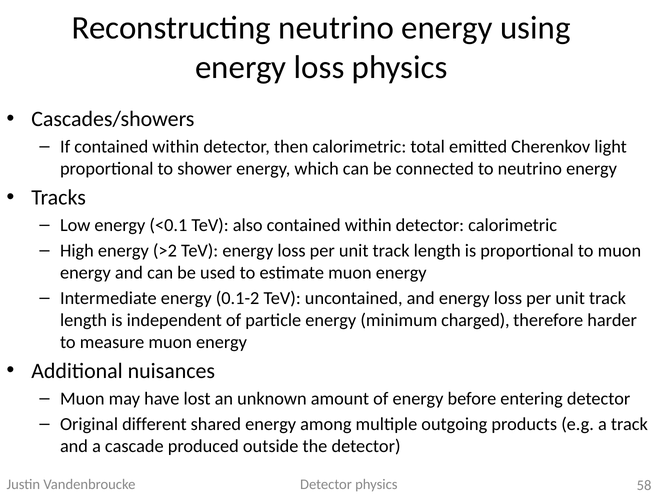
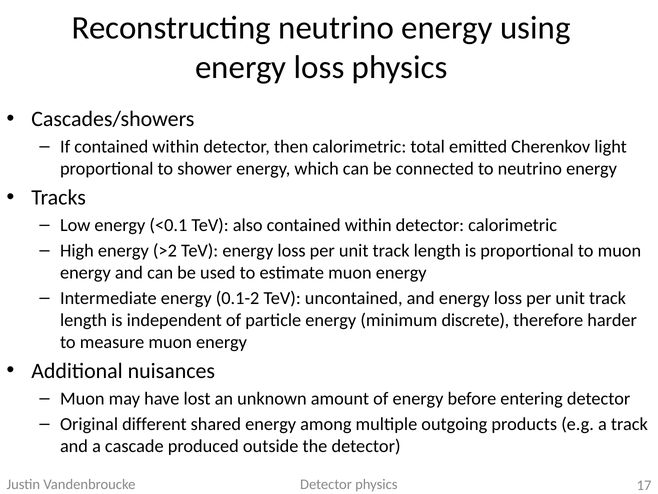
charged: charged -> discrete (475, 320)
58: 58 -> 17 (644, 485)
